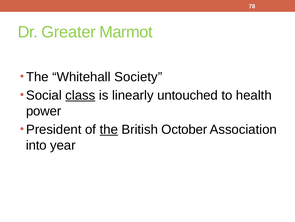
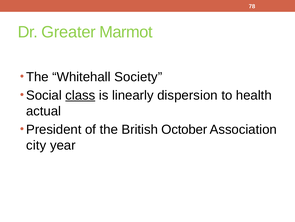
untouched: untouched -> dispersion (187, 95)
power: power -> actual (44, 111)
the underline: present -> none (109, 129)
into: into -> city (36, 145)
